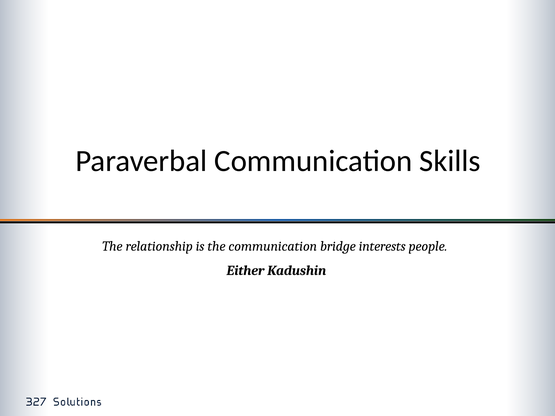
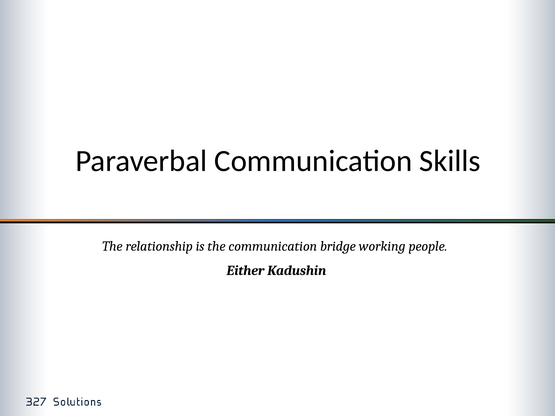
interests: interests -> working (382, 246)
